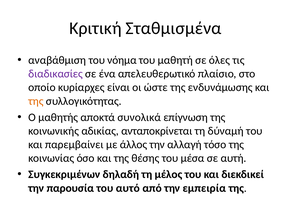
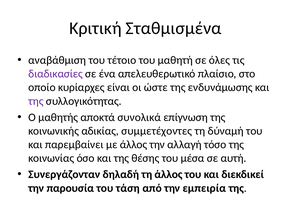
νόημα: νόημα -> τέτοιο (122, 60)
της colour: orange -> purple (36, 101)
ανταποκρίνεται: ανταποκρίνεται -> συμμετέχοντες (157, 130)
Συγκεκριμένων: Συγκεκριμένων -> Συνεργάζονταν (64, 174)
τη μέλος: μέλος -> άλλος (168, 174)
αυτό: αυτό -> τάση (128, 187)
